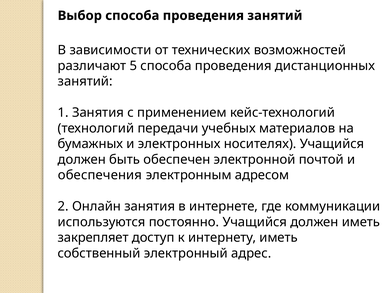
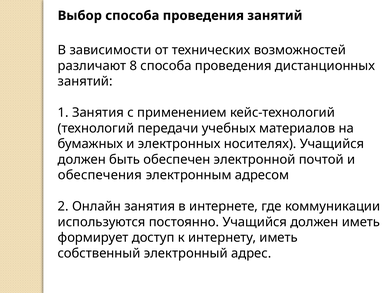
5: 5 -> 8 (133, 66)
закрепляет: закрепляет -> формирует (93, 238)
